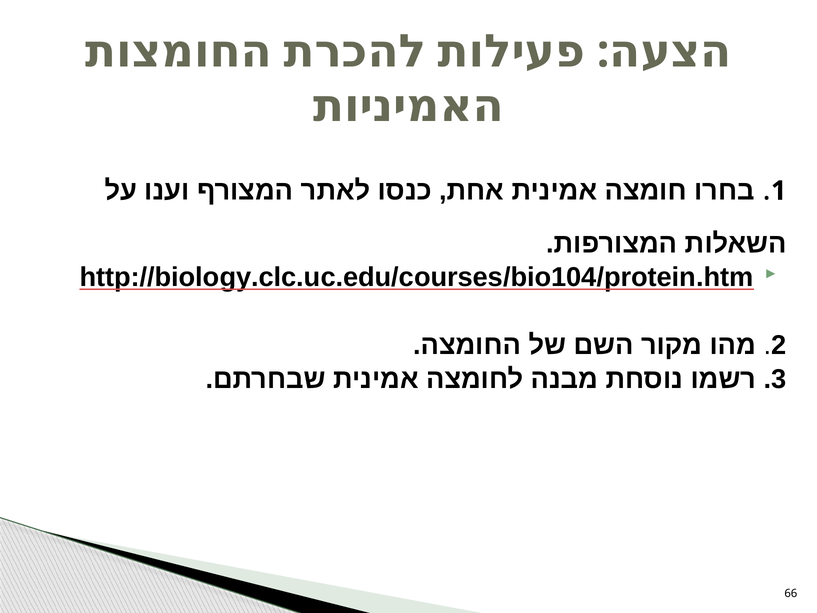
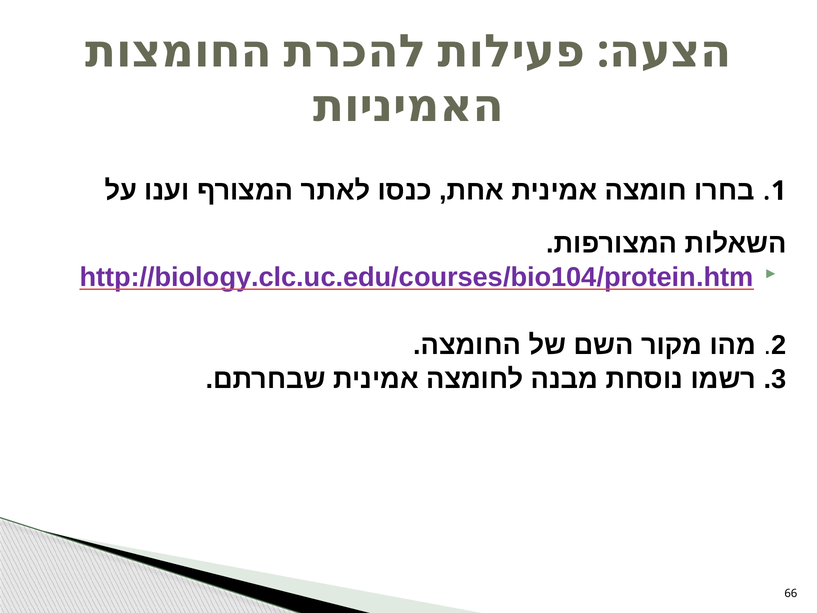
http://biology.clc.uc.edu/courses/bio104/protein.htm colour: black -> purple (416, 277)
